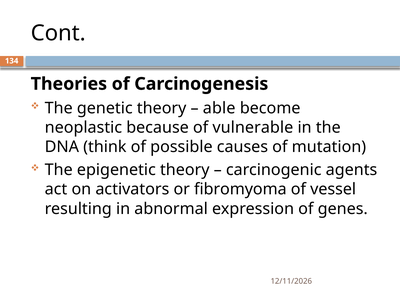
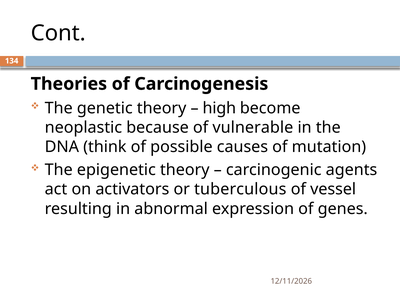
able: able -> high (219, 108)
fibromyoma: fibromyoma -> tuberculous (240, 189)
